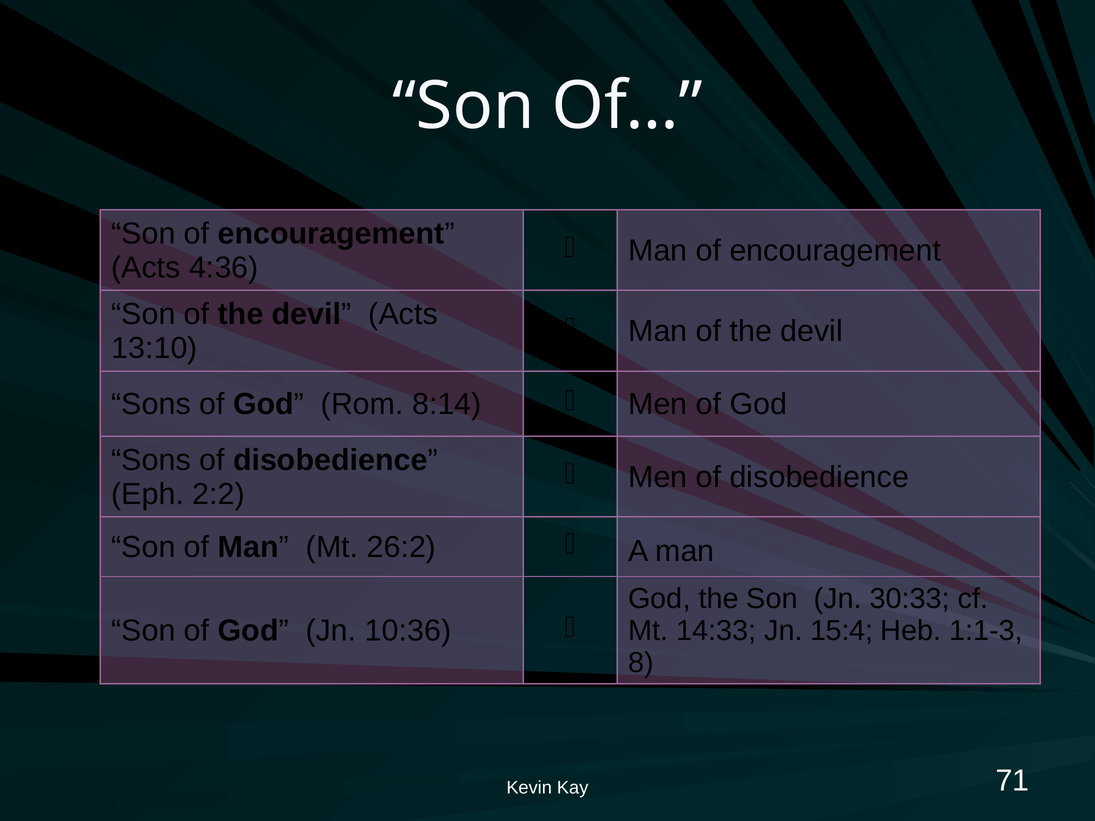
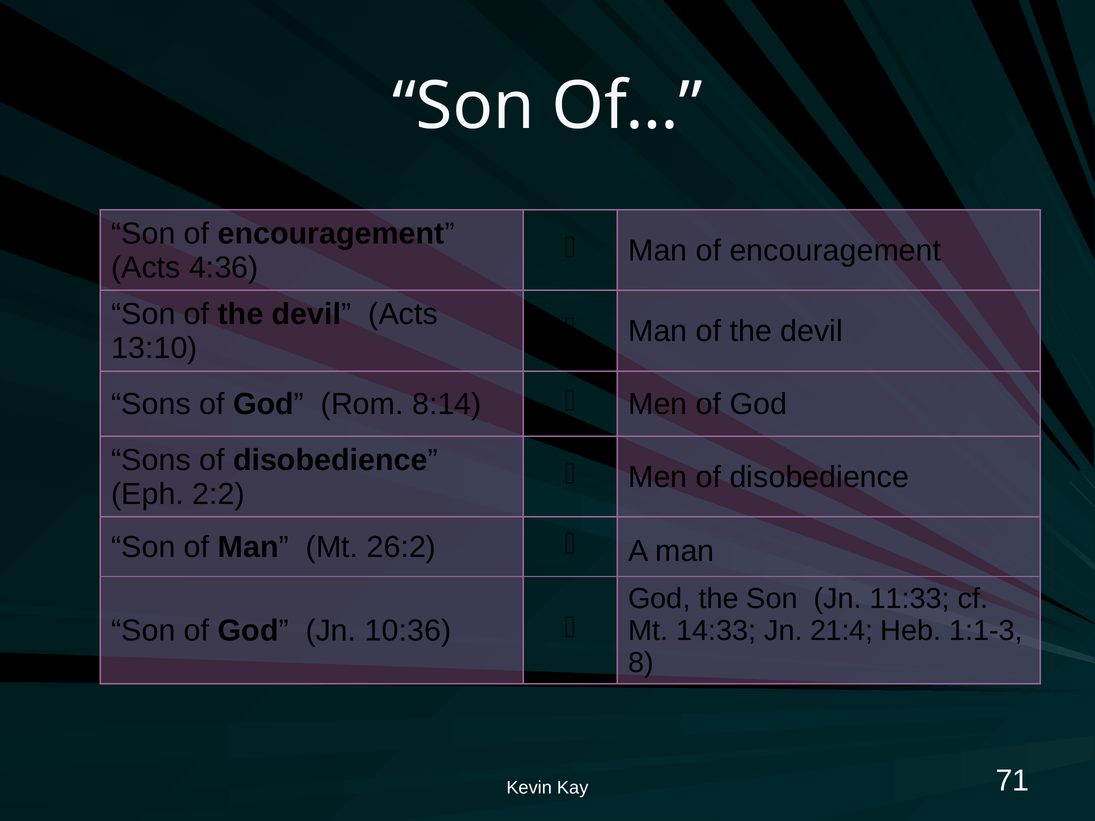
30:33: 30:33 -> 11:33 (910, 599)
15:4: 15:4 -> 21:4 (842, 631)
